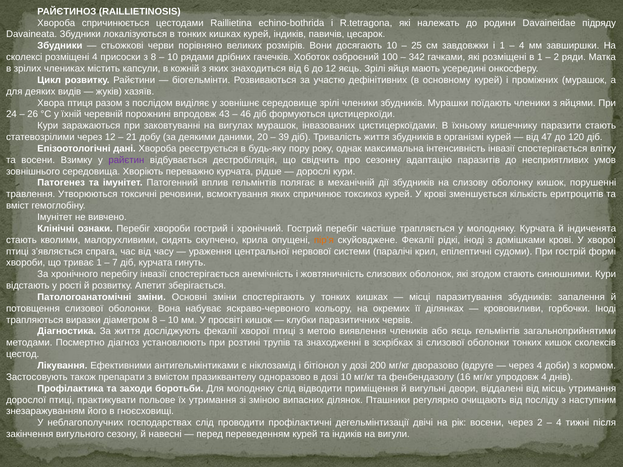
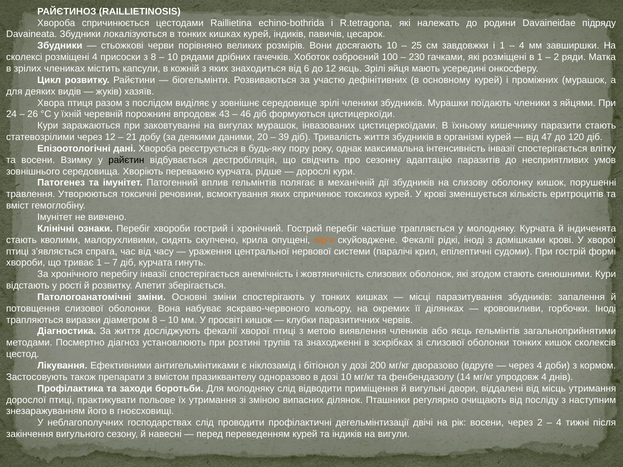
342: 342 -> 230 (417, 57)
райєтин colour: purple -> black (126, 160)
16: 16 -> 14 (464, 377)
